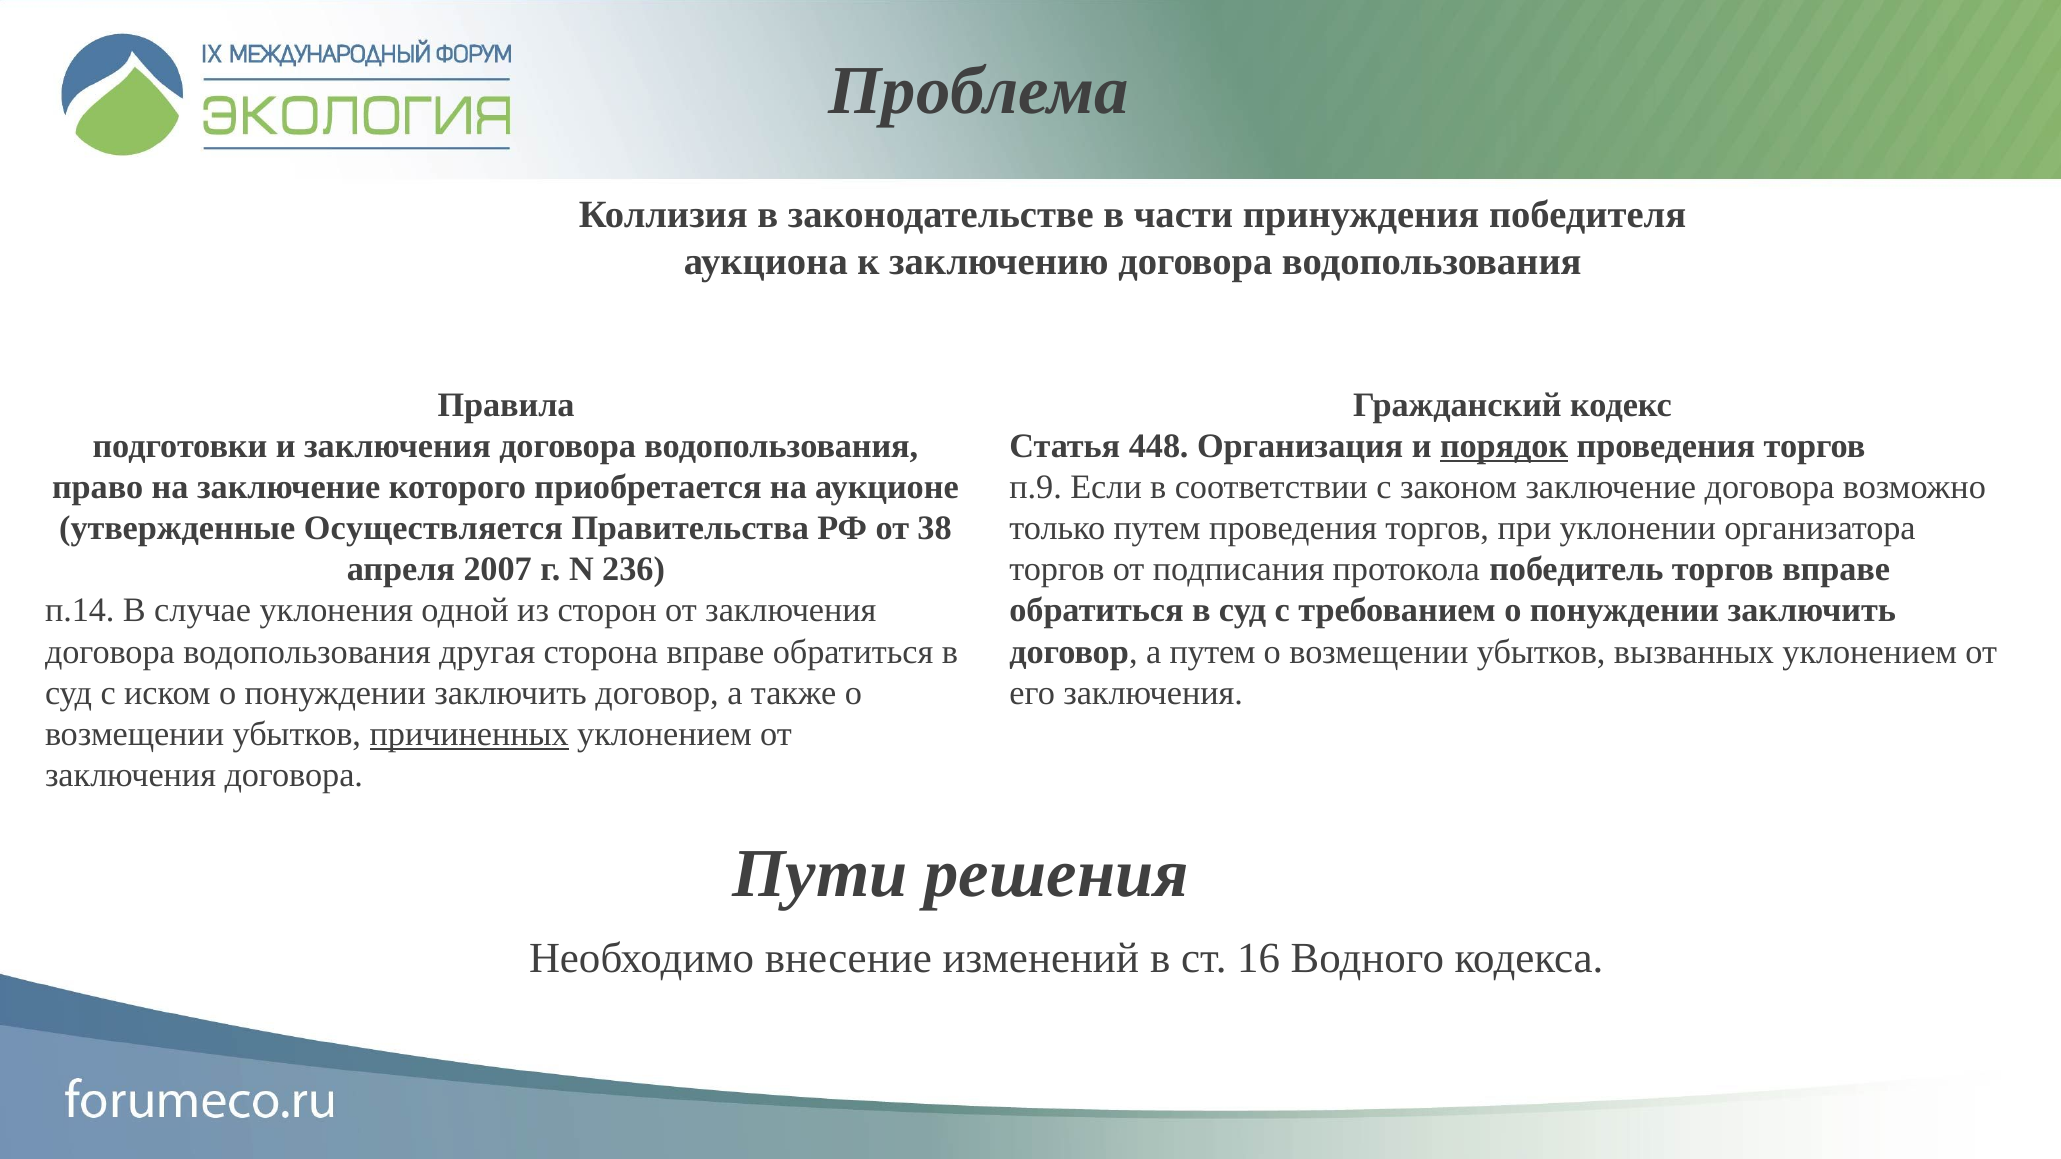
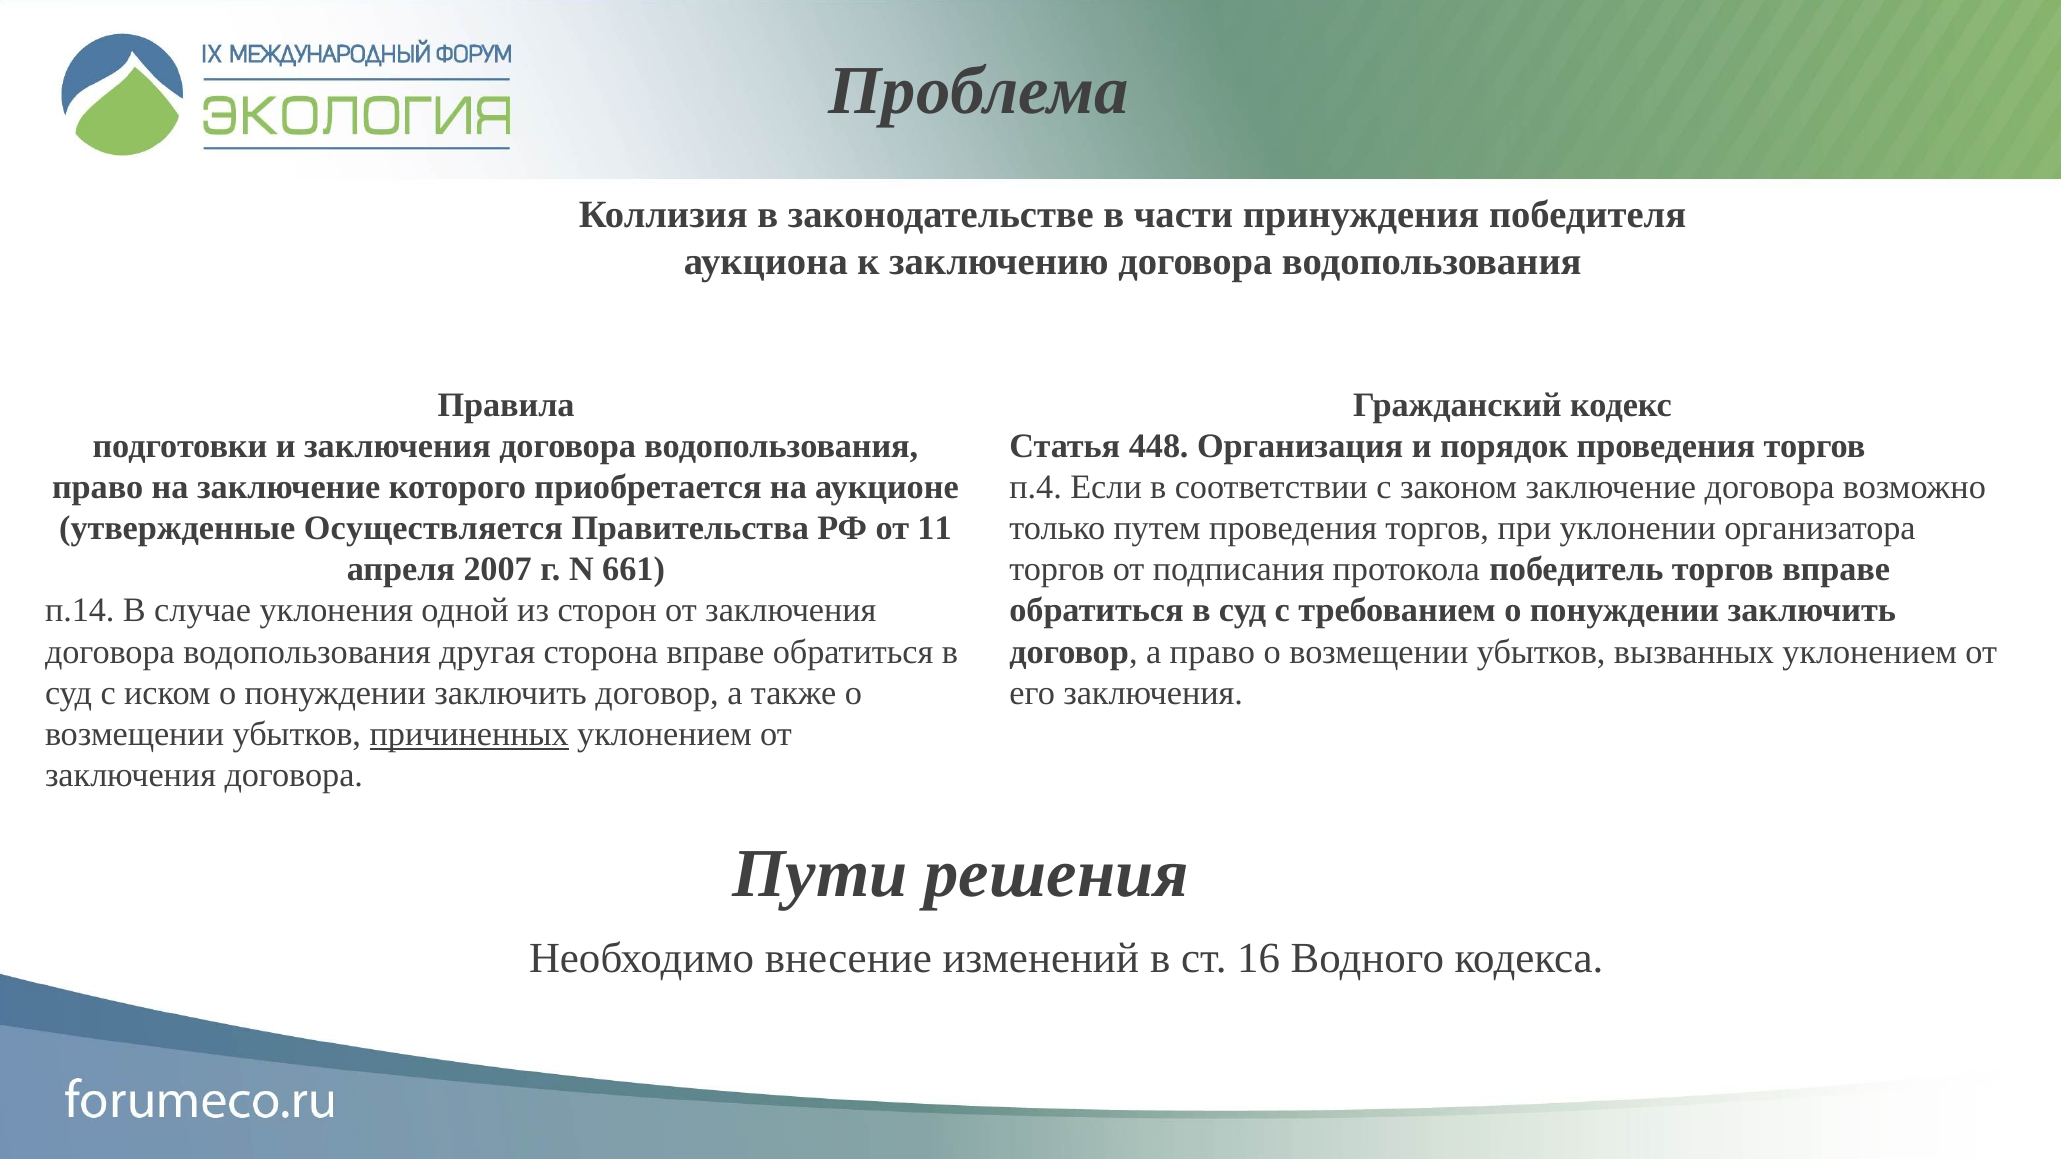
порядок underline: present -> none (1504, 446)
п.9: п.9 -> п.4 (1036, 487)
38: 38 -> 11 (935, 529)
236: 236 -> 661 (634, 570)
а путем: путем -> право (1212, 652)
